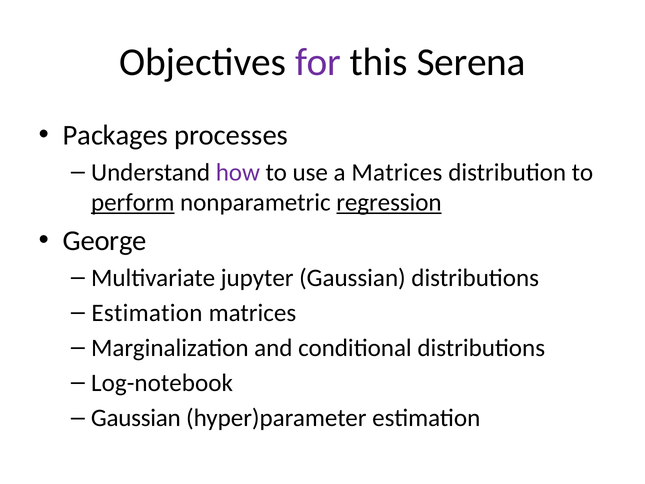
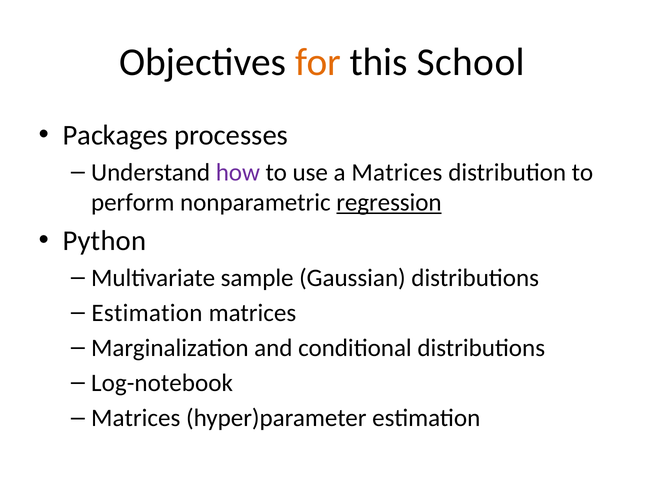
for colour: purple -> orange (318, 62)
Serena: Serena -> School (471, 62)
perform underline: present -> none (133, 202)
George: George -> Python (105, 241)
jupyter: jupyter -> sample (257, 278)
Gaussian: Gaussian -> Matrices (136, 418)
